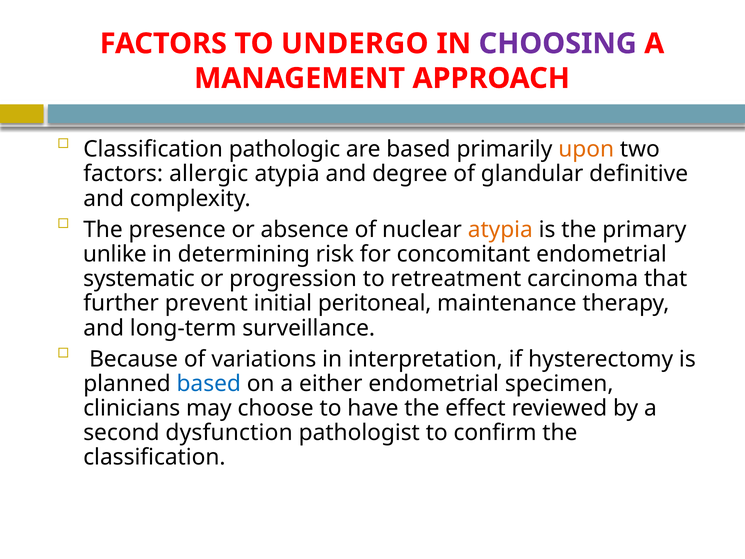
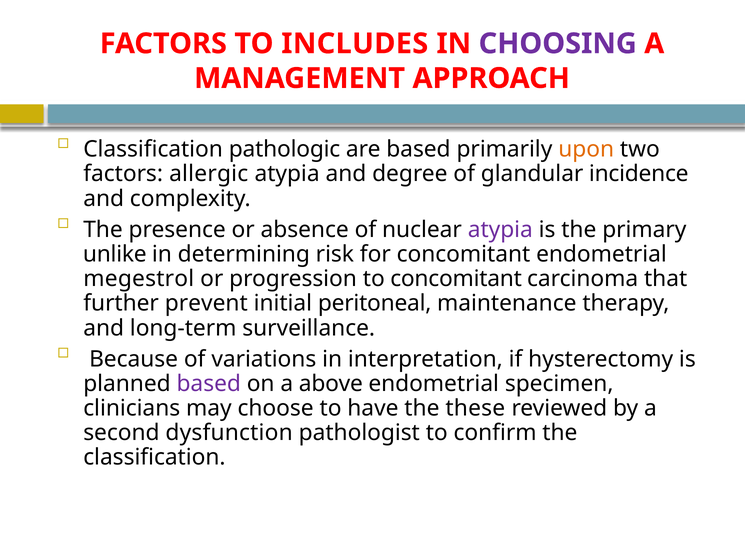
UNDERGO: UNDERGO -> INCLUDES (355, 44)
definitive: definitive -> incidence (639, 174)
atypia colour: orange -> purple (500, 230)
systematic: systematic -> megestrol (139, 279)
to retreatment: retreatment -> concomitant (456, 279)
based colour: blue -> purple (209, 384)
either: either -> above (331, 384)
effect: effect -> these (475, 408)
